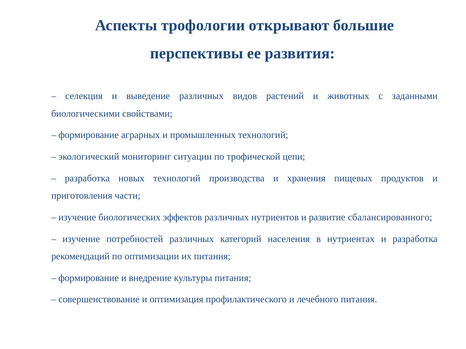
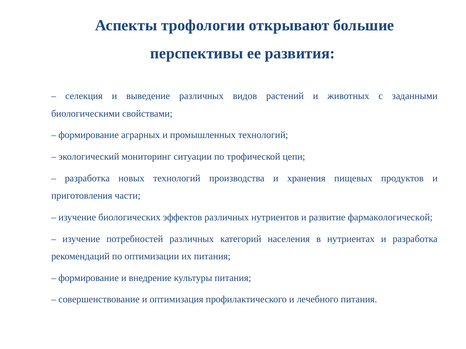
сбалансированного: сбалансированного -> фармакологической (390, 218)
